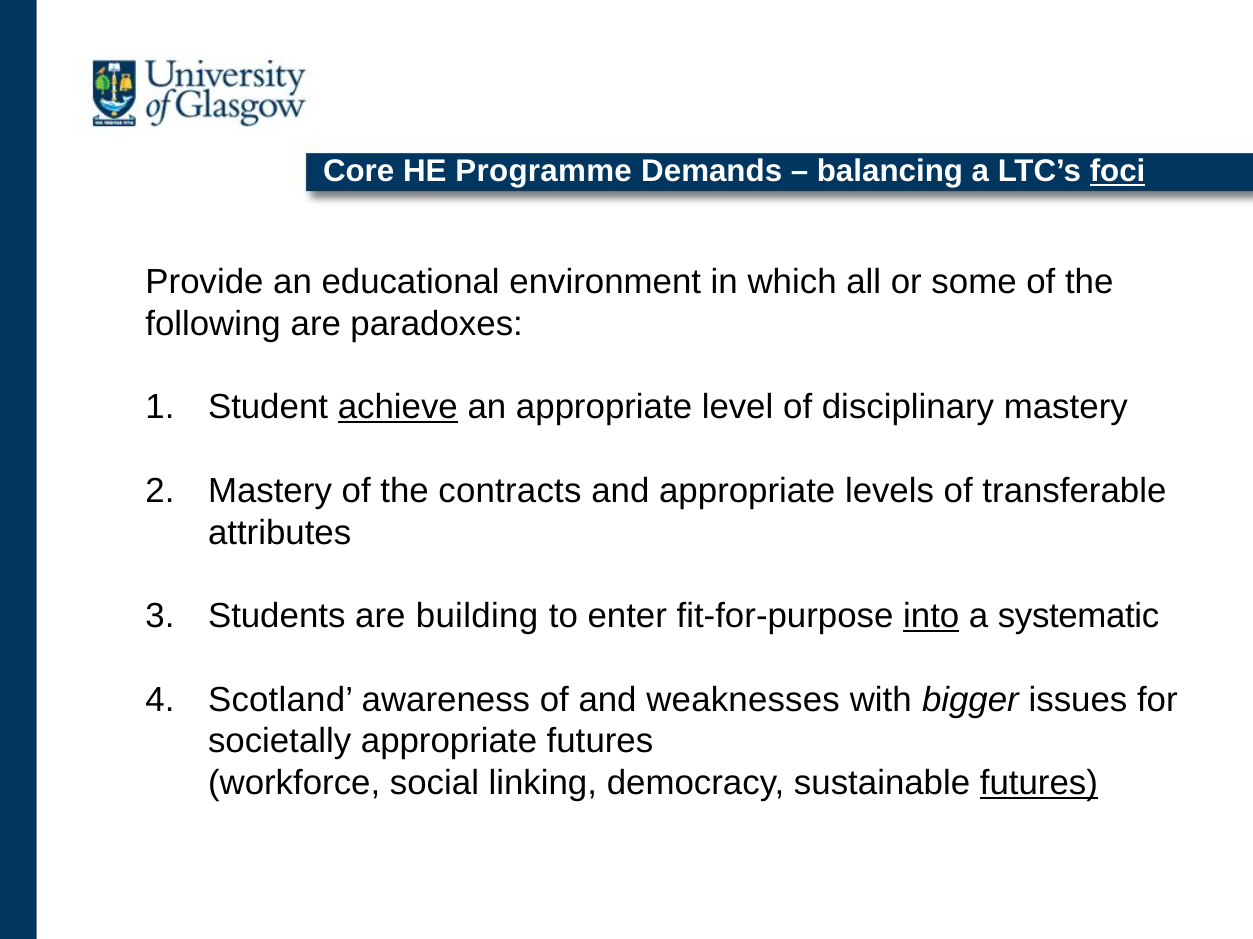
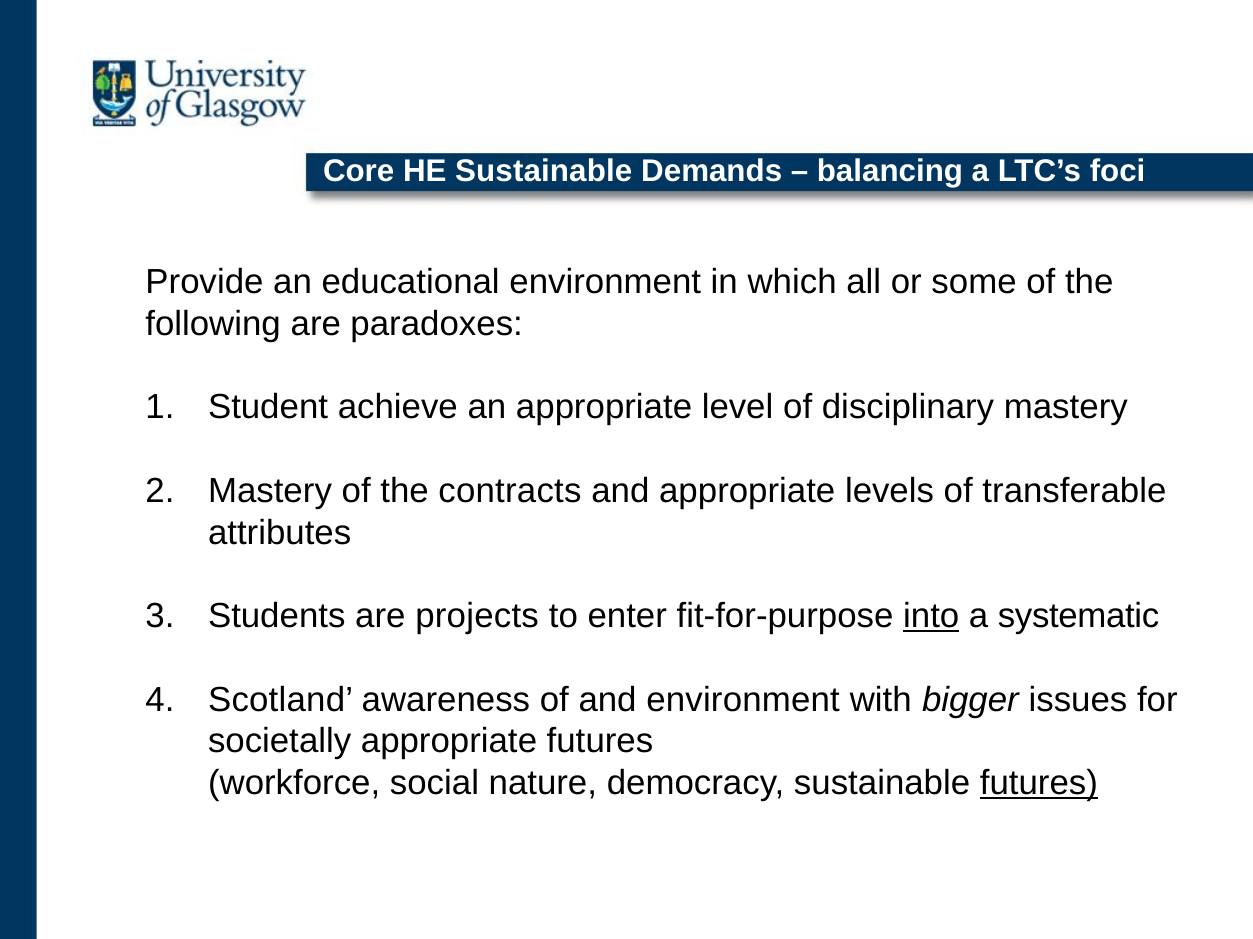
HE Programme: Programme -> Sustainable (544, 171)
foci underline: present -> none (1118, 171)
achieve underline: present -> none (398, 408)
building: building -> projects (477, 617)
and weaknesses: weaknesses -> environment (743, 700)
linking: linking -> nature (543, 784)
